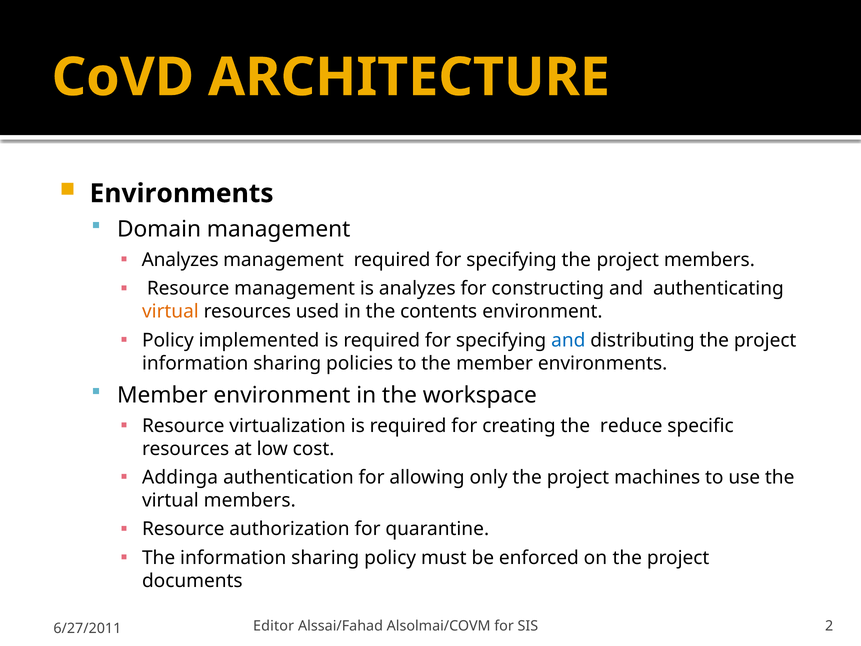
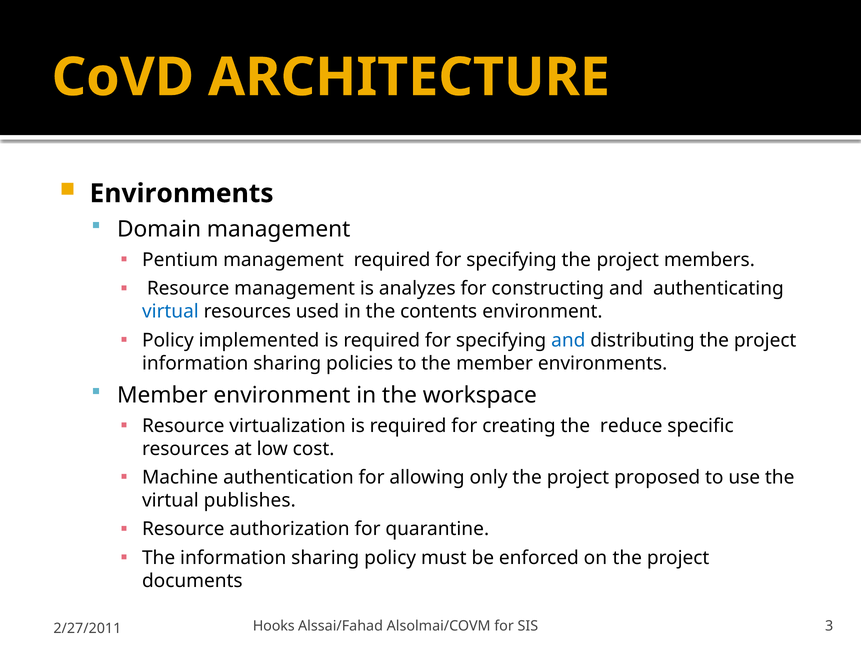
Analyzes: Analyzes -> Pentium (180, 260)
virtual colour: orange -> blue (170, 311)
Addinga: Addinga -> Machine (180, 477)
machines: machines -> proposed (657, 477)
virtual members: members -> publishes (250, 500)
Editor: Editor -> Hooks (274, 626)
2: 2 -> 3 (829, 626)
6/27/2011: 6/27/2011 -> 2/27/2011 (87, 628)
